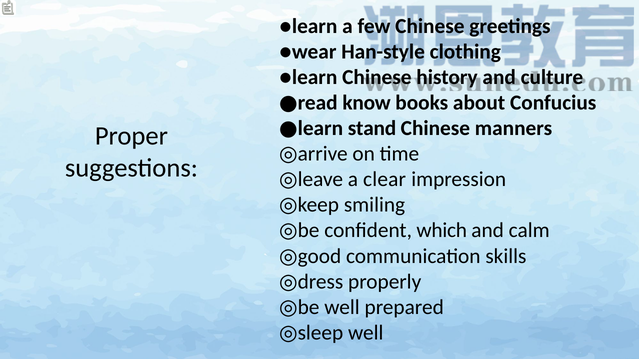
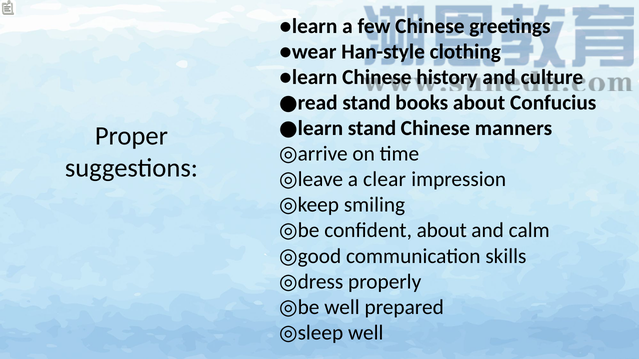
●read know: know -> stand (367, 103)
confident which: which -> about (442, 231)
